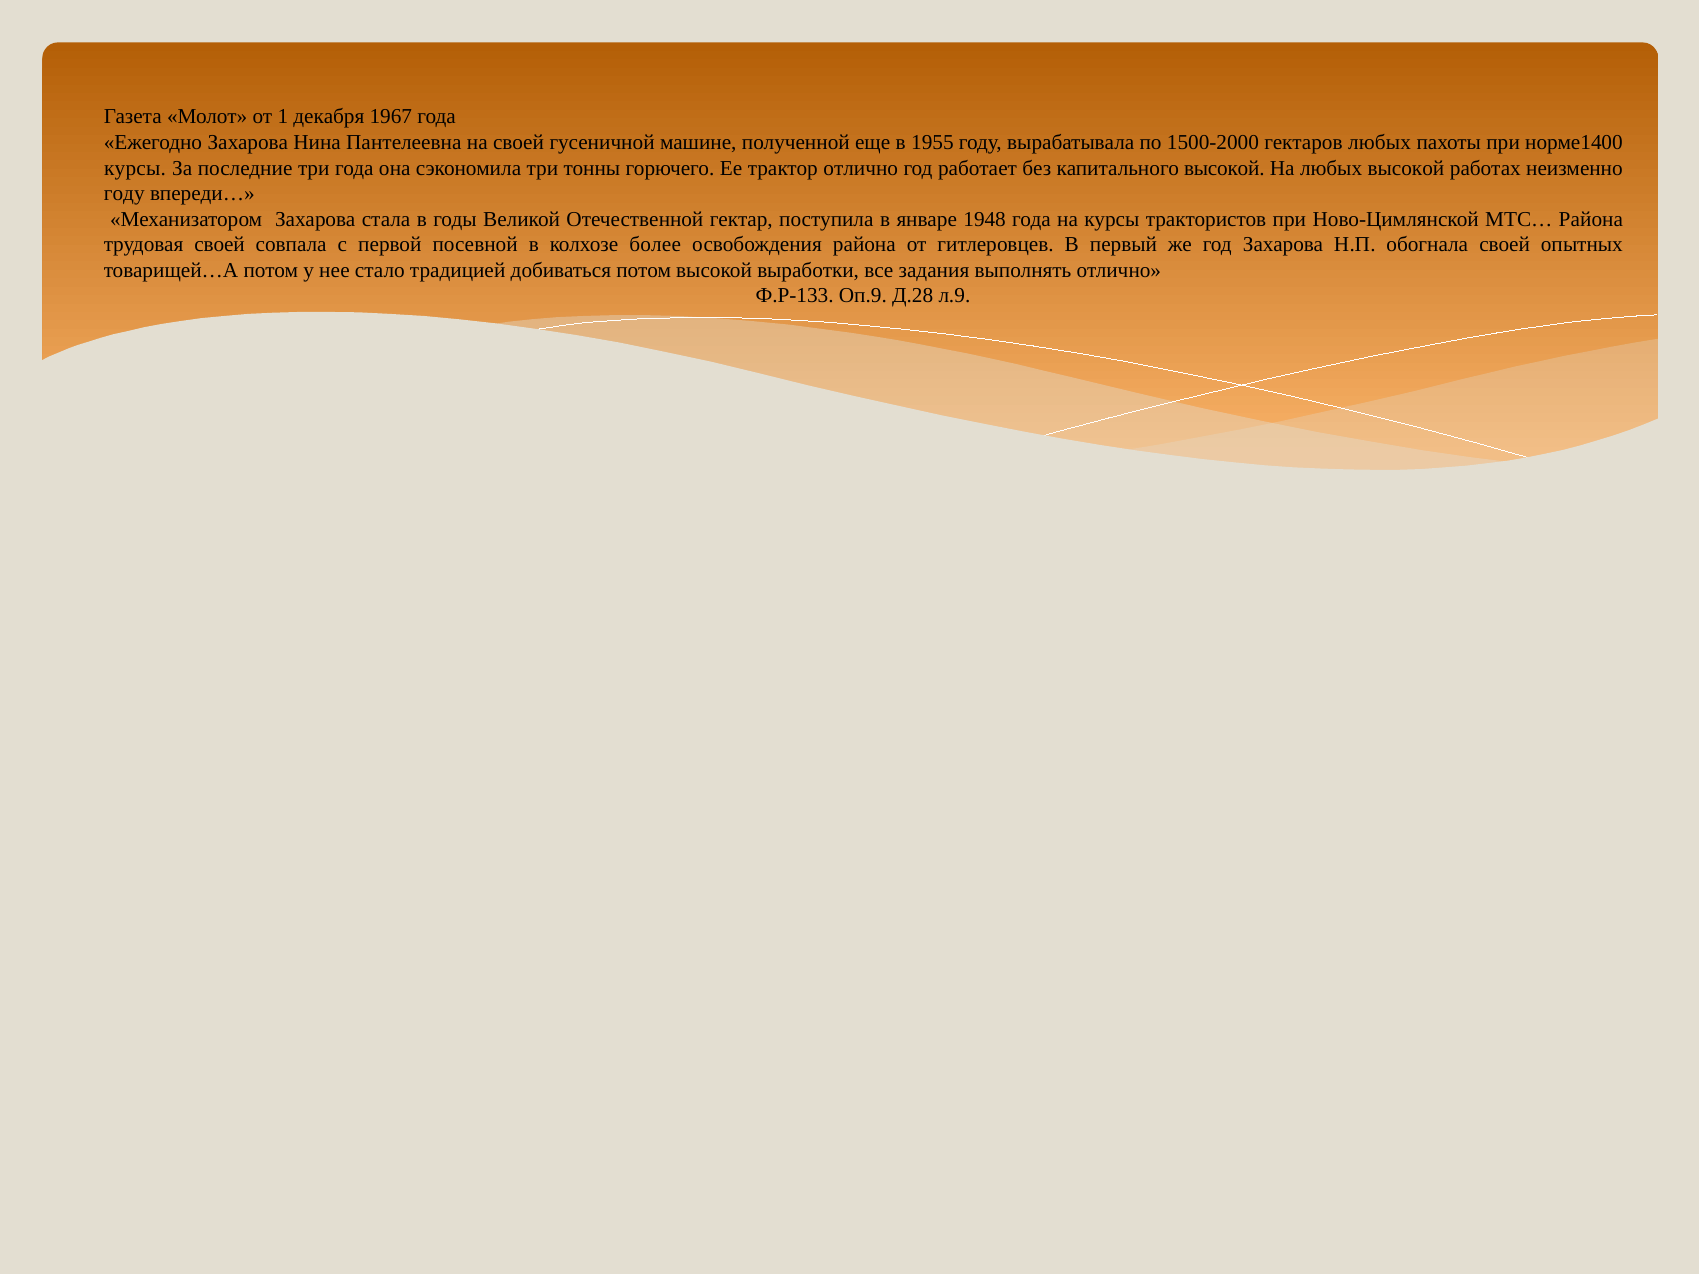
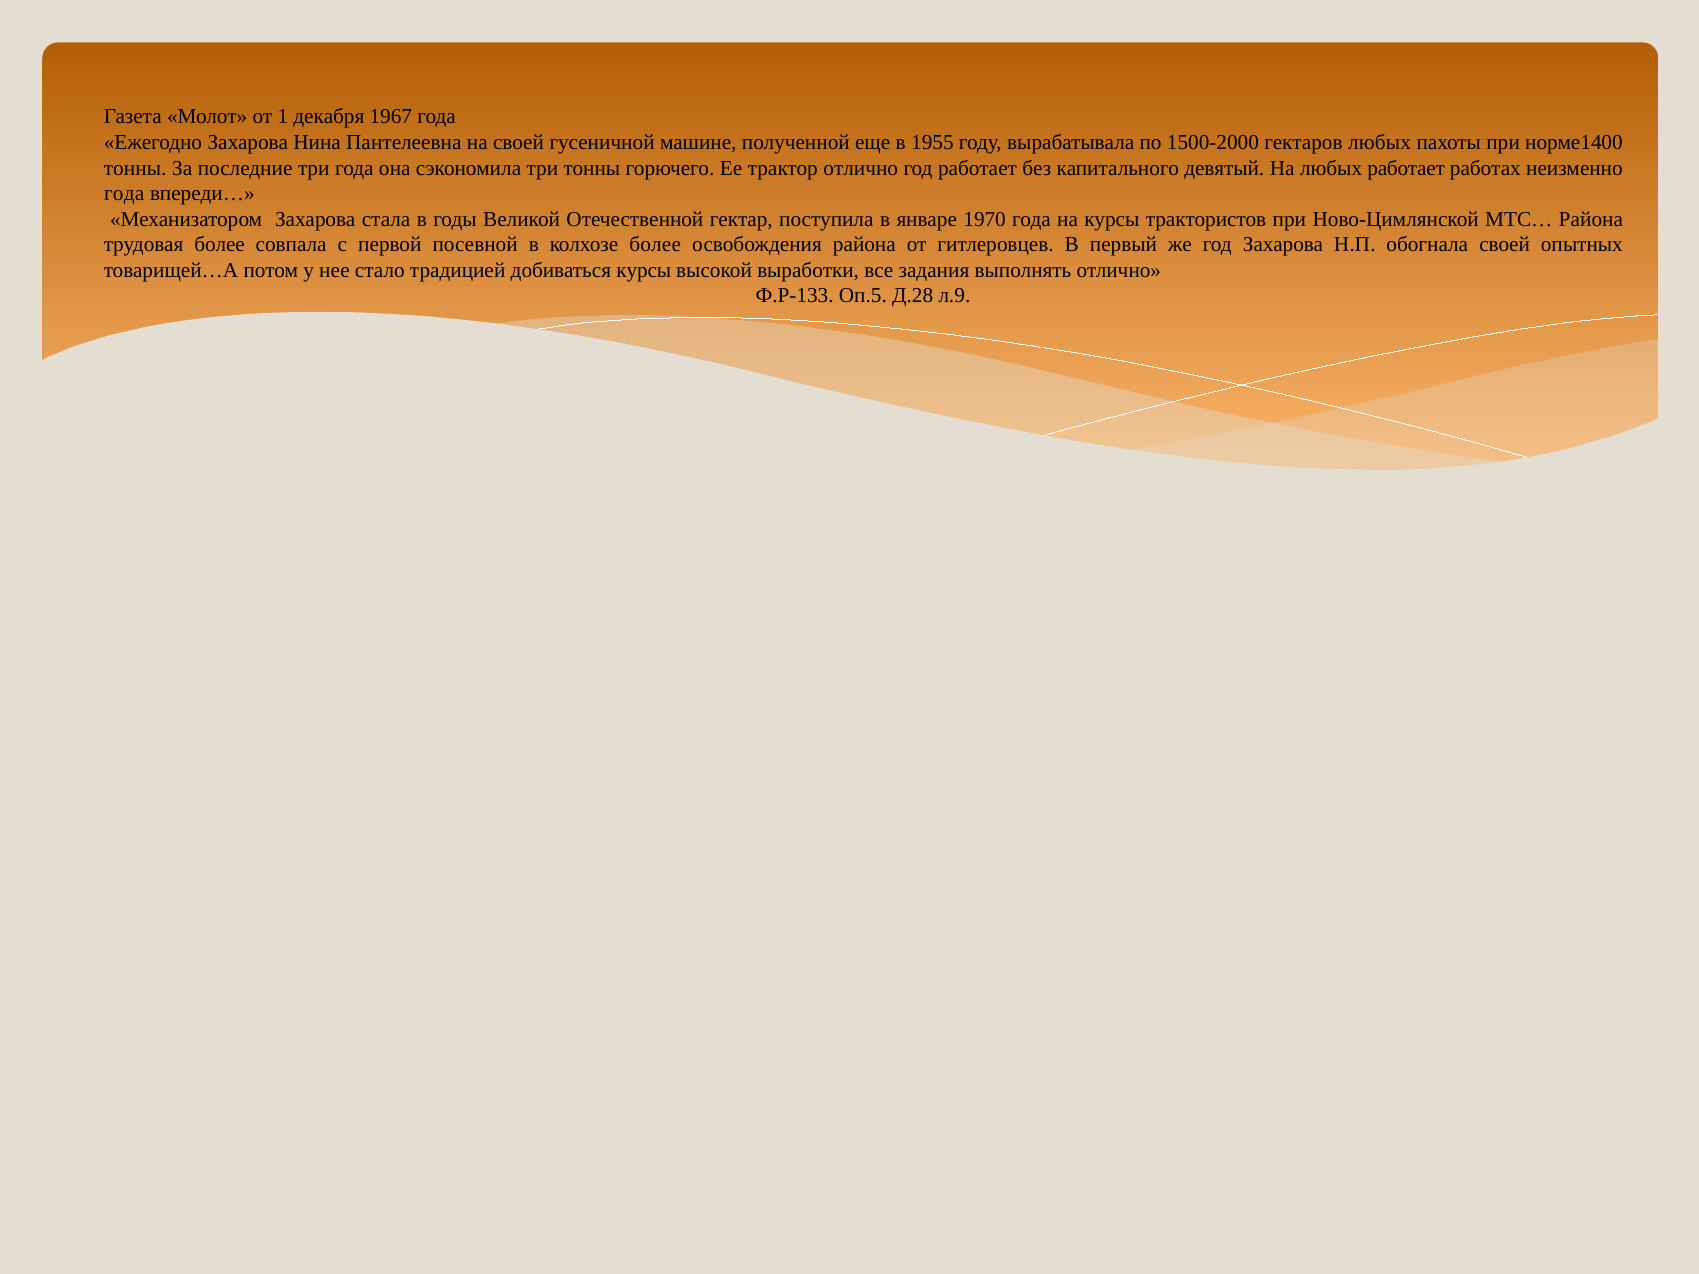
курсы: курсы -> тонны (135, 168)
капитального высокой: высокой -> девятый (1224, 168)
любых высокой: высокой -> работает (1406, 168)
году: году -> года (124, 194)
1948: 1948 -> 1970 (985, 219)
трудовая своей: своей -> более (220, 245)
добиваться потом: потом -> курсы (644, 270)
Оп.9: Оп.9 -> Оп.5 (863, 296)
